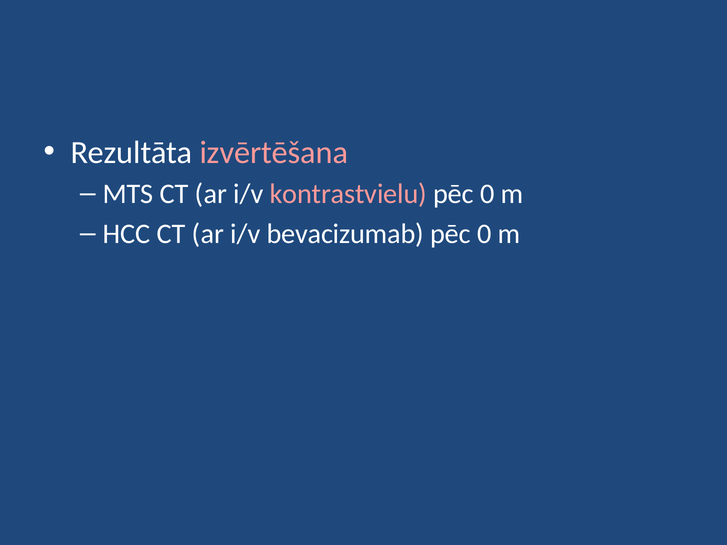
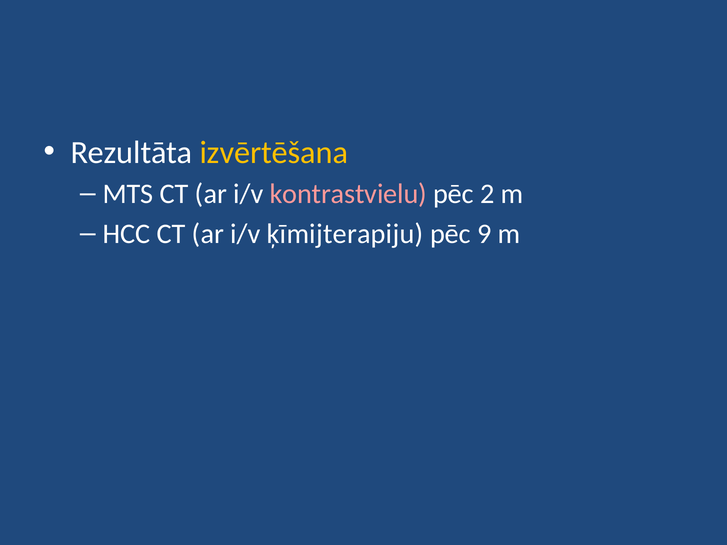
izvērtēšana colour: pink -> yellow (274, 153)
0: 0 -> 2 (487, 194)
bevacizumab: bevacizumab -> ķīmijterapiju (345, 234)
0: 0 -> 9 (484, 234)
